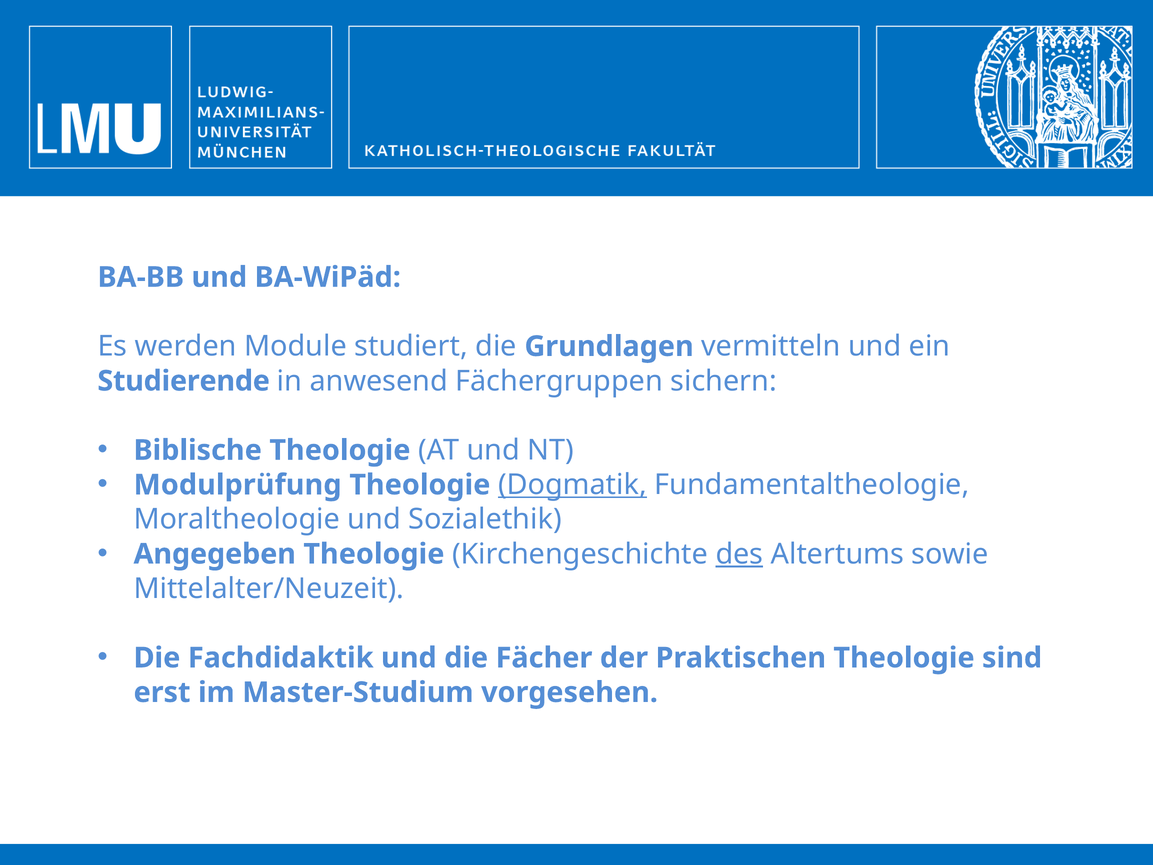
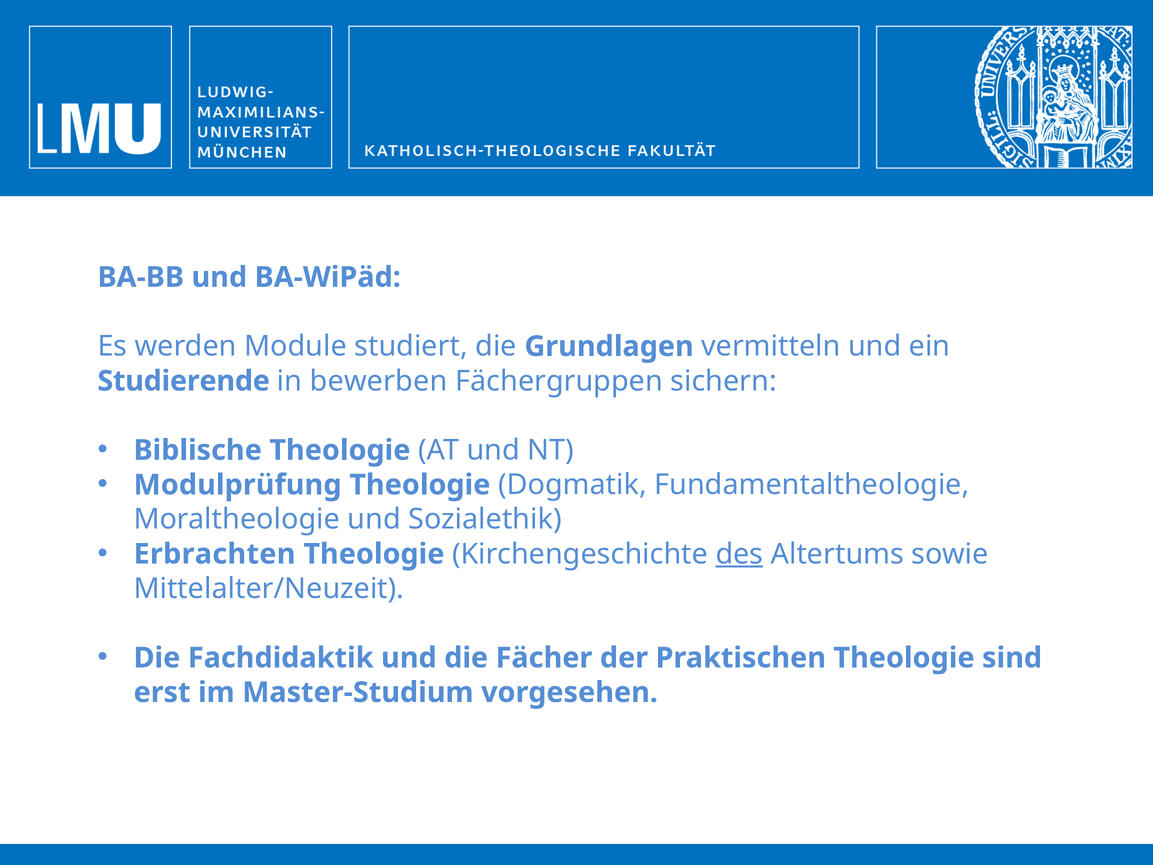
anwesend: anwesend -> bewerben (379, 381)
Dogmatik underline: present -> none (572, 485)
Angegeben: Angegeben -> Erbrachten (215, 554)
